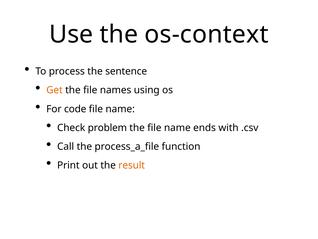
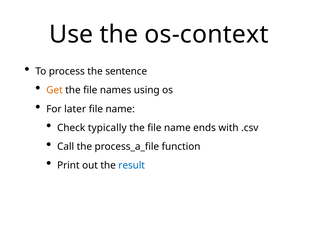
code: code -> later (75, 109)
problem: problem -> typically (107, 128)
result colour: orange -> blue (132, 165)
